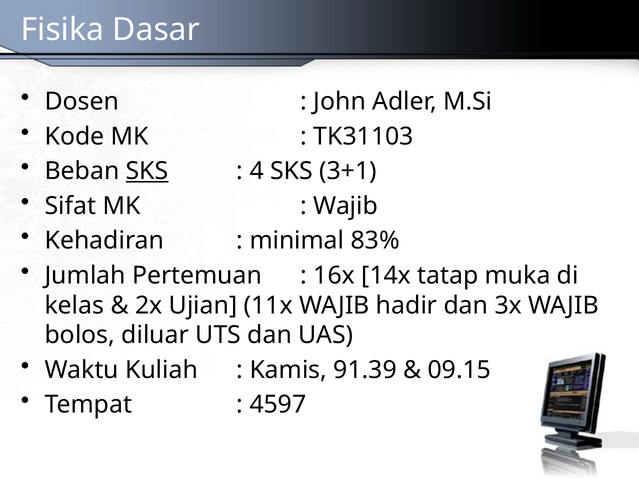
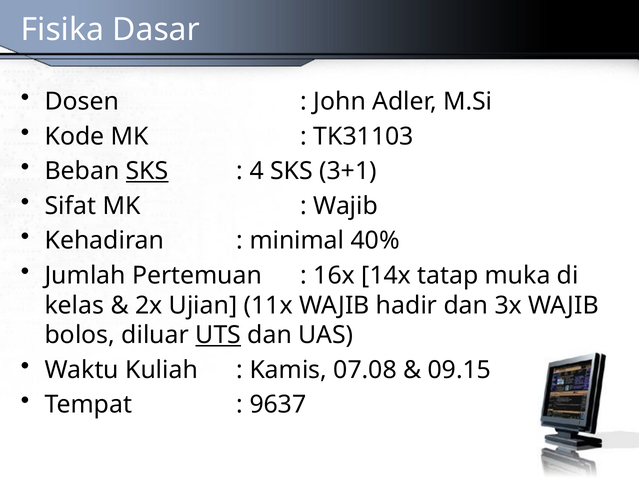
83%: 83% -> 40% (375, 241)
UTS underline: none -> present (218, 335)
91.39: 91.39 -> 07.08 (365, 370)
4597: 4597 -> 9637 (278, 405)
